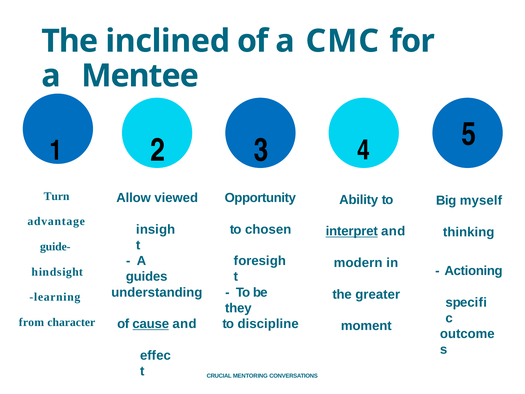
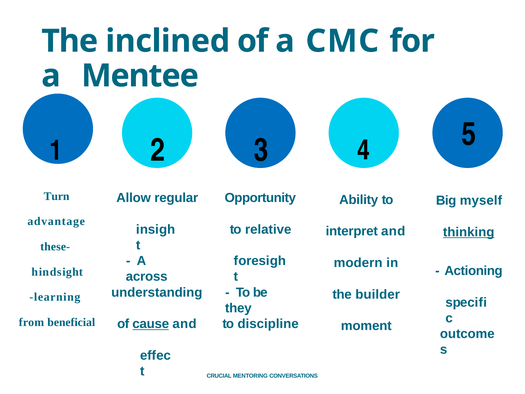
viewed: viewed -> regular (176, 198)
chosen: chosen -> relative (268, 229)
interpret underline: present -> none (352, 231)
thinking underline: none -> present (469, 232)
guide-: guide- -> these- (55, 246)
guides: guides -> across (147, 276)
greater: greater -> builder (378, 294)
character: character -> beneficial (71, 322)
